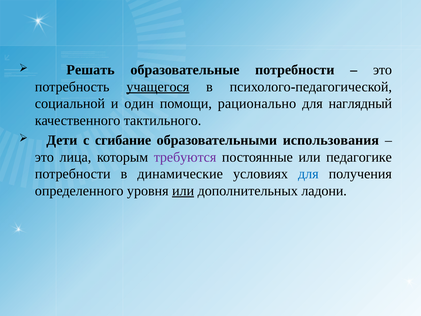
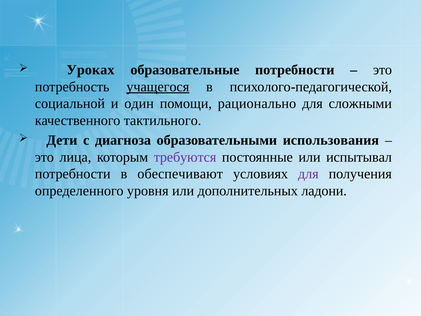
Решать: Решать -> Уроках (90, 70)
наглядный: наглядный -> сложными (360, 104)
сгибание: сгибание -> диагноза (123, 140)
педагогике: педагогике -> испытывал (359, 157)
динамические: динамические -> обеспечивают (180, 174)
для colour: blue -> purple (308, 174)
или underline: present -> none (183, 191)
